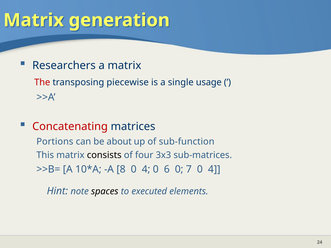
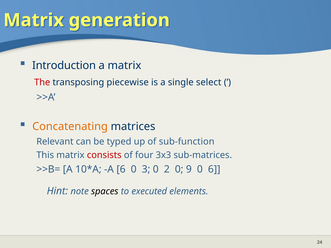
Researchers: Researchers -> Introduction (64, 65)
usage: usage -> select (209, 82)
Concatenating colour: red -> orange (70, 127)
Portions: Portions -> Relevant (55, 142)
about: about -> typed (119, 142)
consists colour: black -> red (104, 155)
A 8: 8 -> 6 (121, 170)
4: 4 -> 3 (146, 170)
6: 6 -> 2 (167, 170)
7: 7 -> 9 (189, 170)
4: 4 -> 6 (214, 170)
